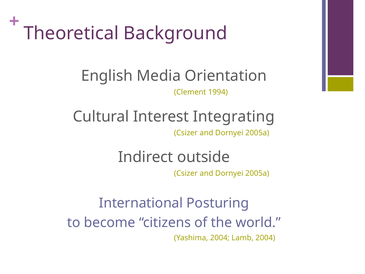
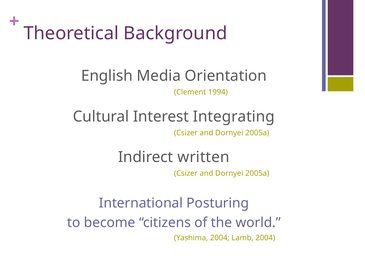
outside: outside -> written (203, 157)
